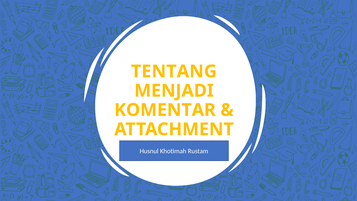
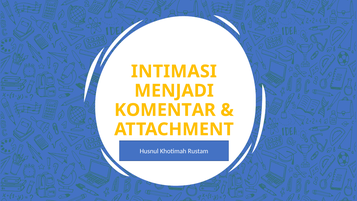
TENTANG: TENTANG -> INTIMASI (174, 71)
